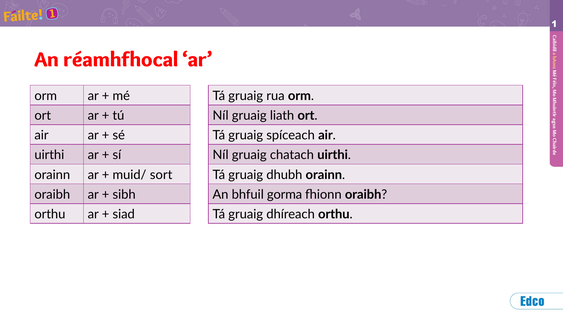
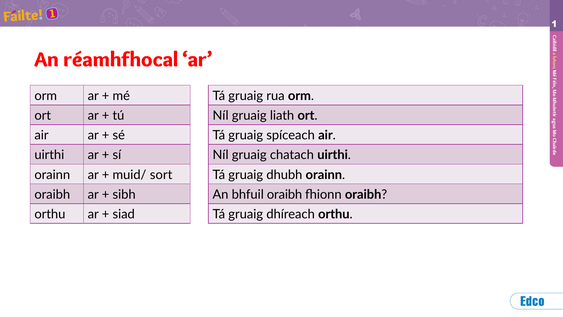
bhfuil gorma: gorma -> oraibh (285, 194)
